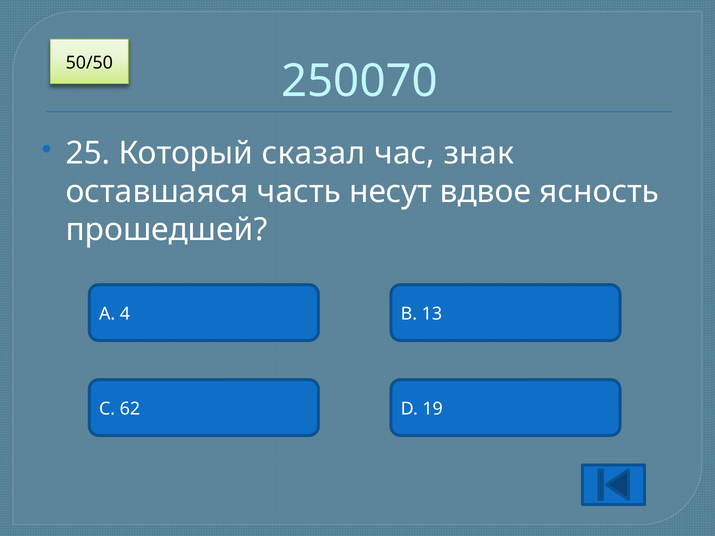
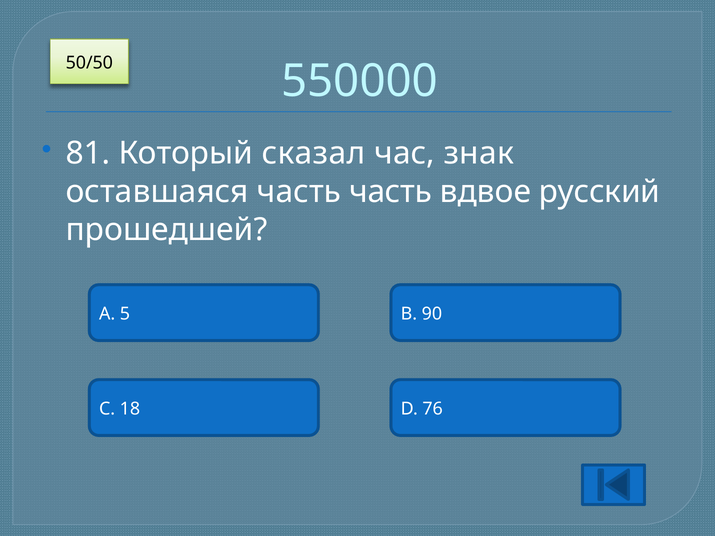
250070: 250070 -> 550000 (360, 81)
25: 25 -> 81 (88, 154)
часть несут: несут -> часть (391, 192)
ясность: ясность -> русский (600, 192)
4: 4 -> 5 (125, 314)
13: 13 -> 90 (432, 314)
62: 62 -> 18 (130, 409)
19: 19 -> 76 (433, 409)
